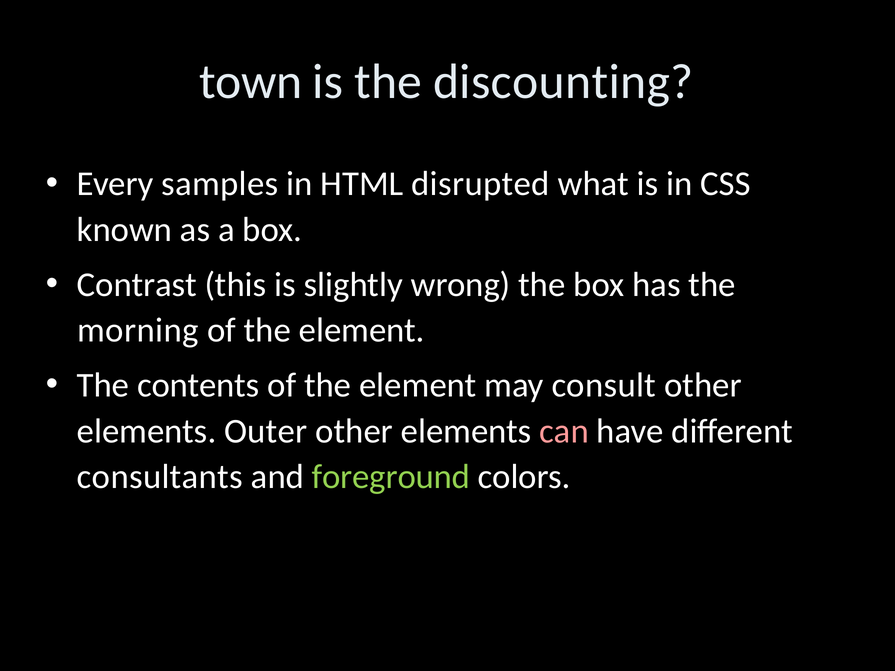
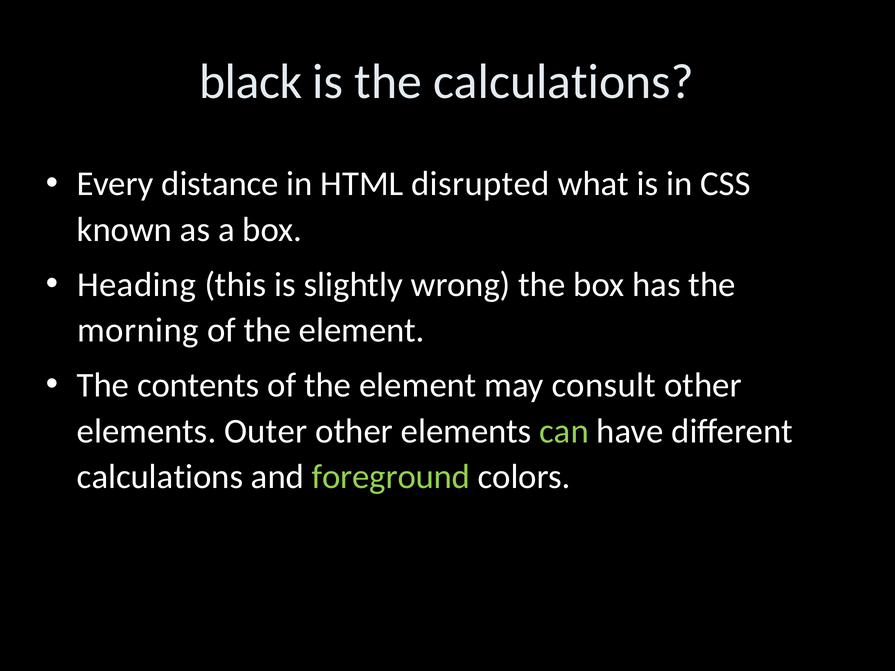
town: town -> black (251, 82)
the discounting: discounting -> calculations (563, 82)
samples: samples -> distance (220, 184)
Contrast: Contrast -> Heading (137, 285)
can colour: pink -> light green (564, 431)
consultants: consultants -> calculations (160, 477)
